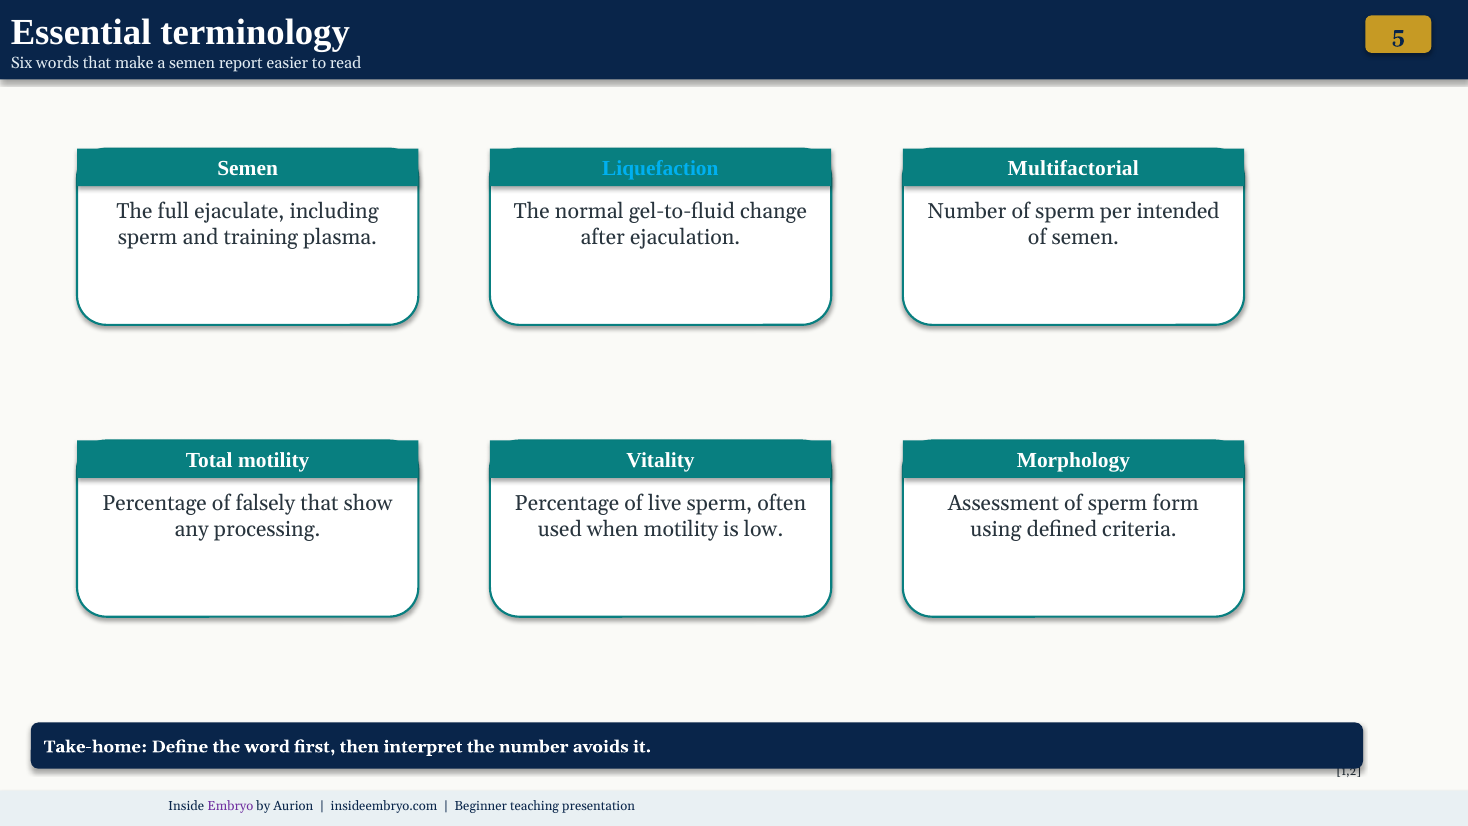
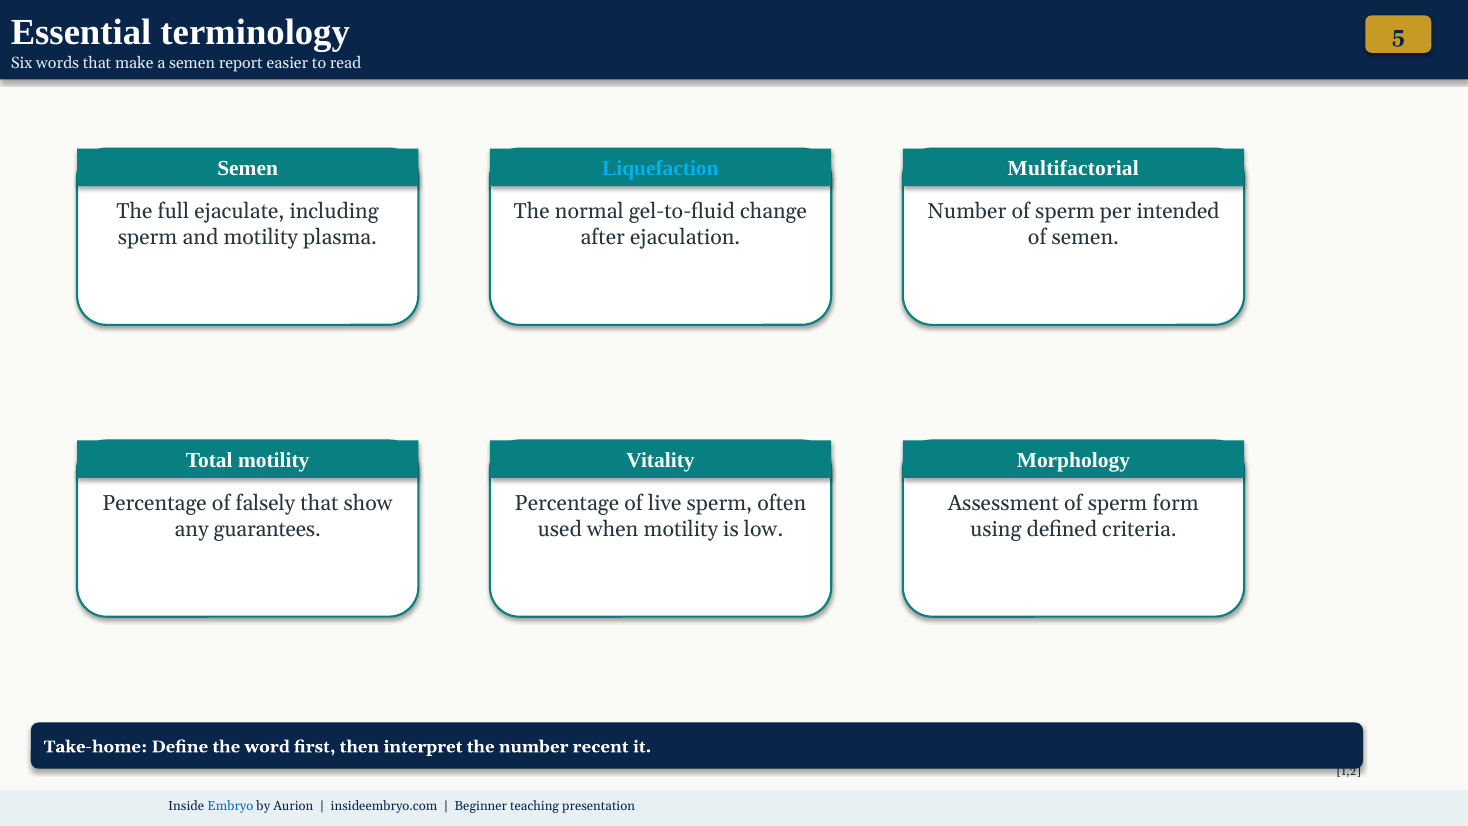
and training: training -> motility (261, 237)
processing: processing -> guarantees (267, 529)
avoids: avoids -> recent (601, 747)
Embryo colour: purple -> blue (230, 806)
